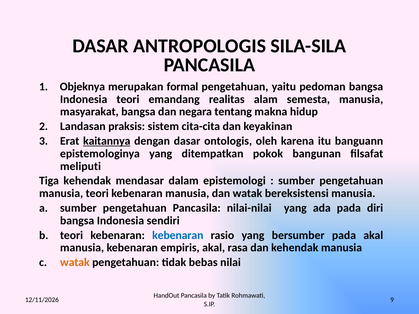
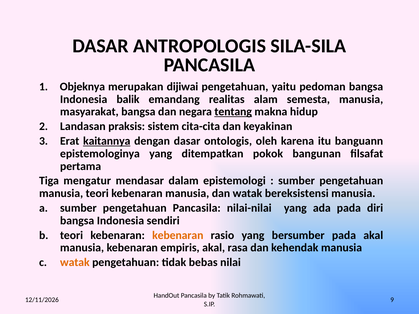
formal: formal -> dijiwai (182, 87)
Indonesia teori: teori -> balik (128, 99)
tentang underline: none -> present (233, 112)
meliputi: meliputi -> pertama (81, 166)
Tiga kehendak: kehendak -> mengatur (87, 181)
kebenaran colour: blue -> orange (178, 235)
